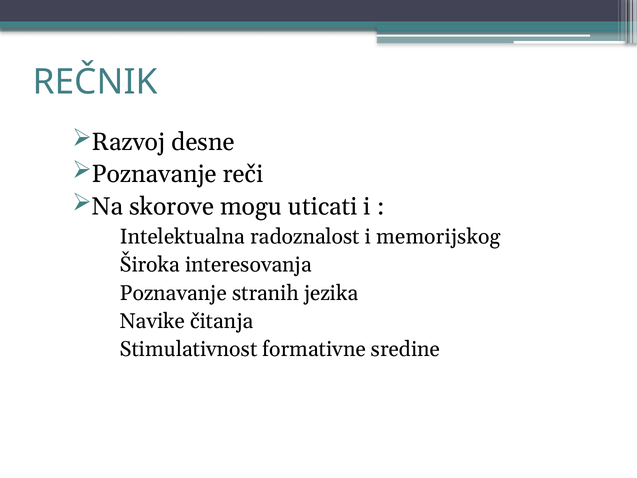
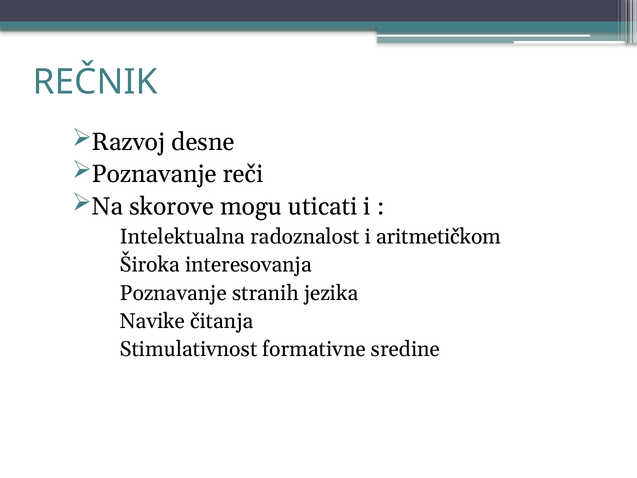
memorijskog: memorijskog -> aritmetičkom (439, 237)
